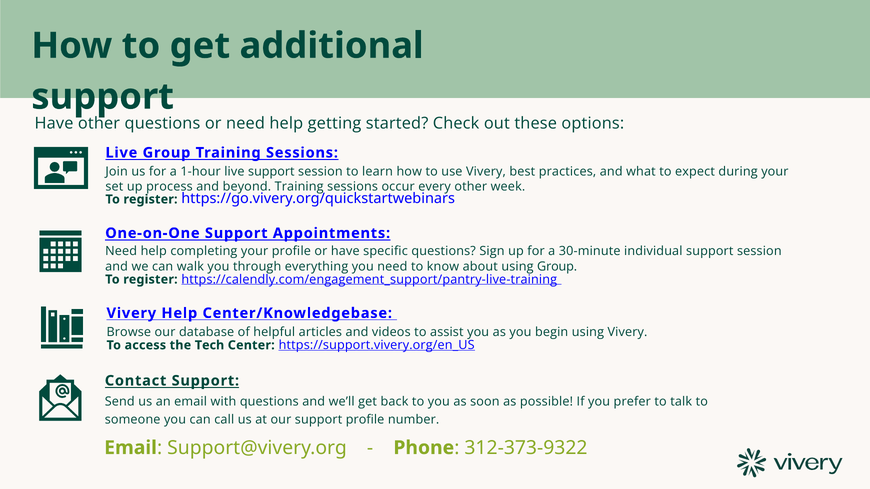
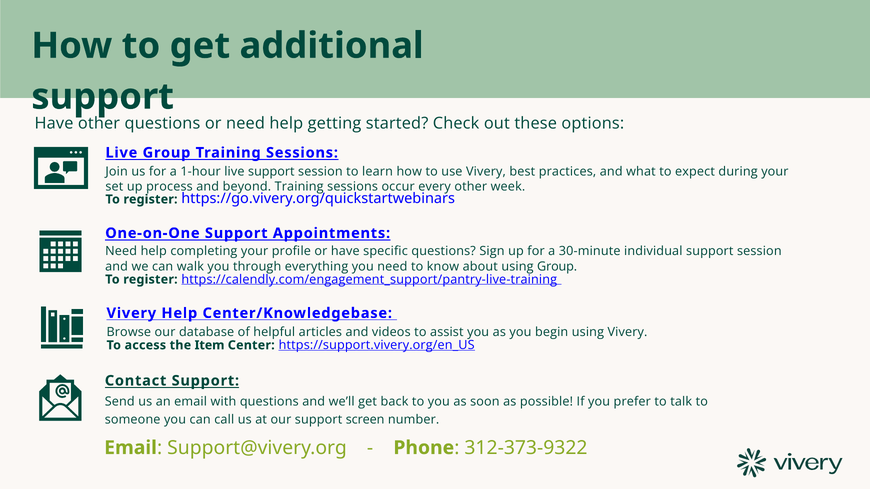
Tech: Tech -> Item (210, 345)
support profile: profile -> screen (365, 420)
